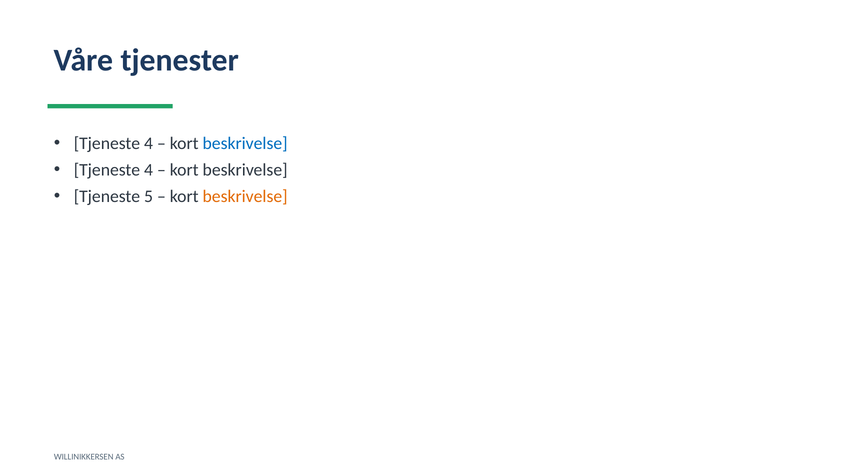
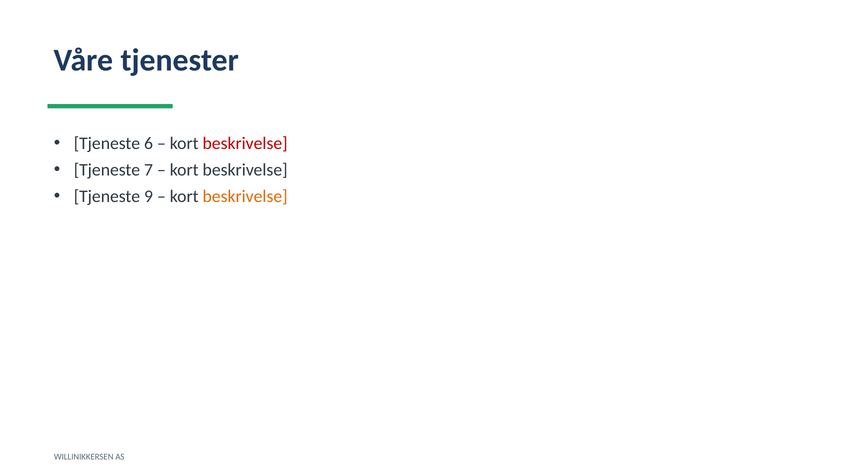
4: 4 -> 6 (148, 143)
beskrivelse colour: blue -> red (245, 143)
4: 4 -> 7 (148, 170)
5: 5 -> 9 (148, 196)
